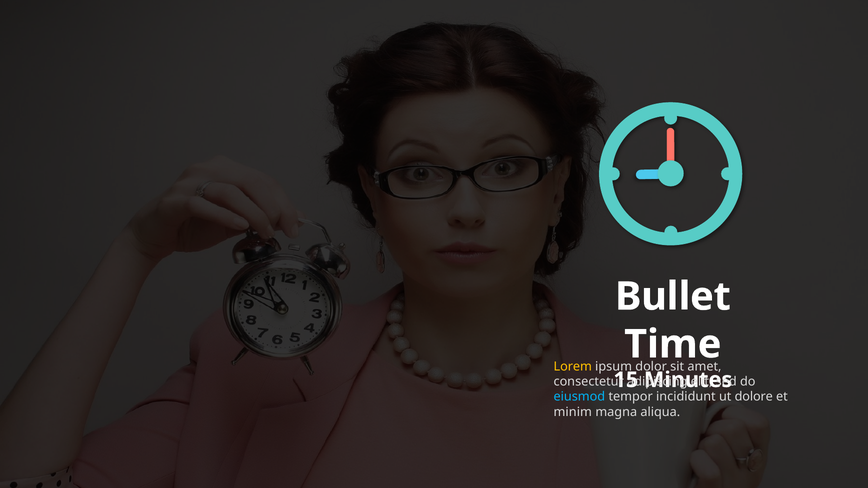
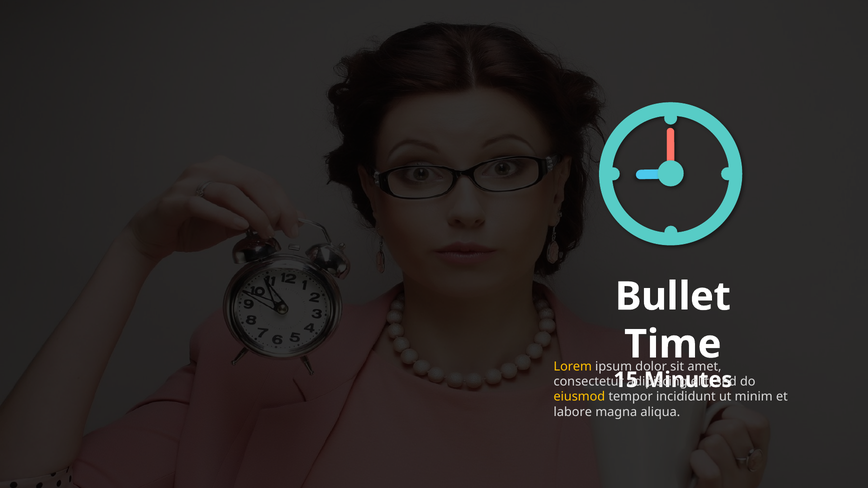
eiusmod colour: light blue -> yellow (579, 397)
dolore: dolore -> minim (754, 397)
minim: minim -> labore (573, 412)
